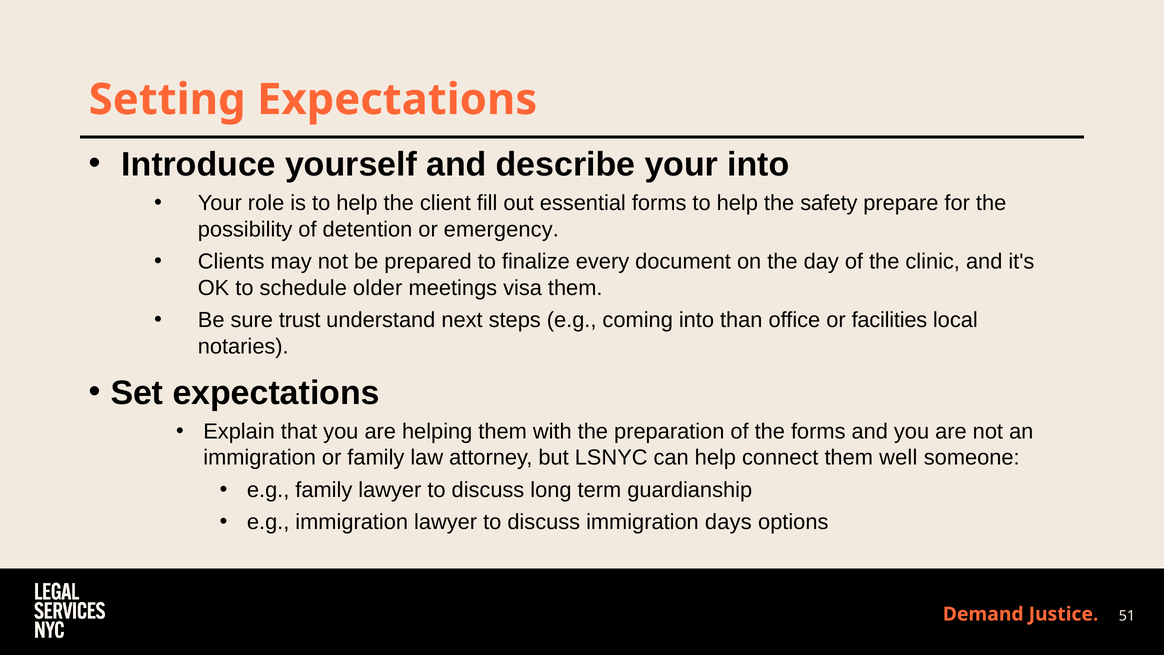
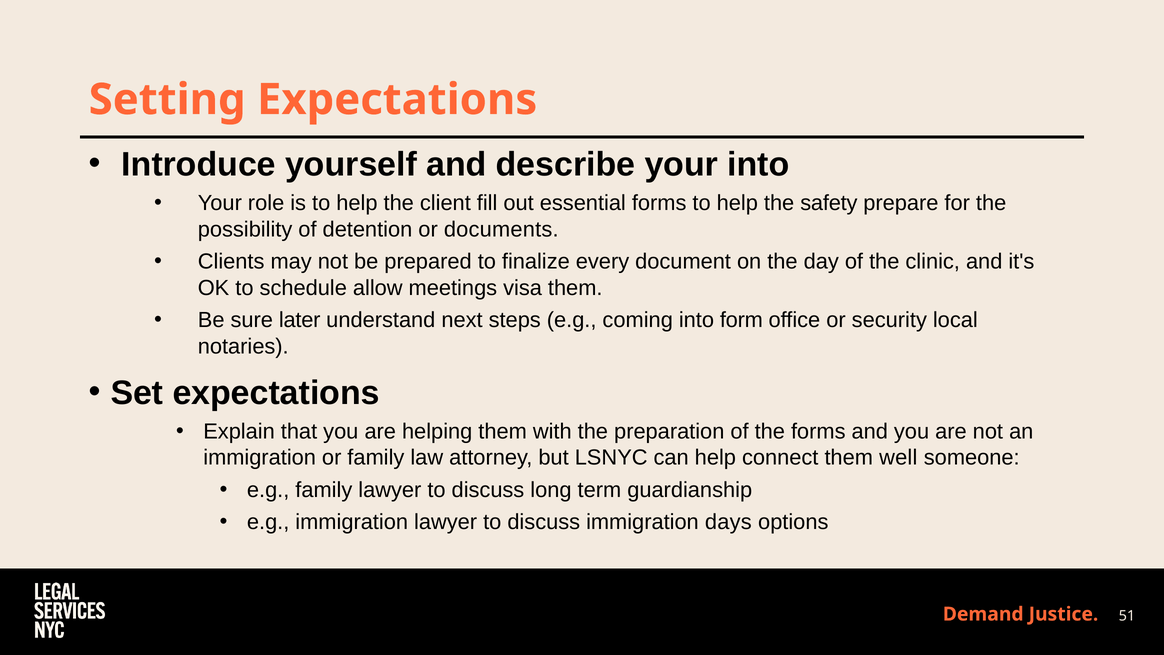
emergency: emergency -> documents (501, 229)
older: older -> allow (378, 288)
trust: trust -> later (300, 320)
than: than -> form (741, 320)
facilities: facilities -> security (889, 320)
